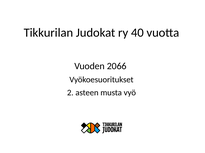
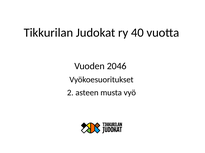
2066: 2066 -> 2046 (117, 66)
